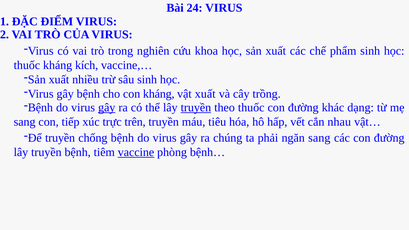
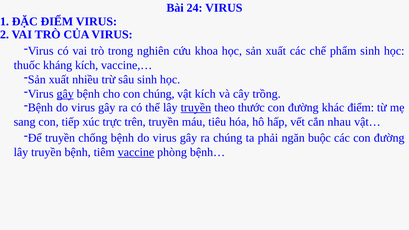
gây underline: none -> present (65, 94)
con kháng: kháng -> chúng (159, 94)
vật xuất: xuất -> kích (205, 94)
gây underline: present -> none (107, 107)
theo thuốc: thuốc -> thước (251, 107)
khác dạng: dạng -> điểm (361, 107)
ngăn sang: sang -> buộc (319, 138)
